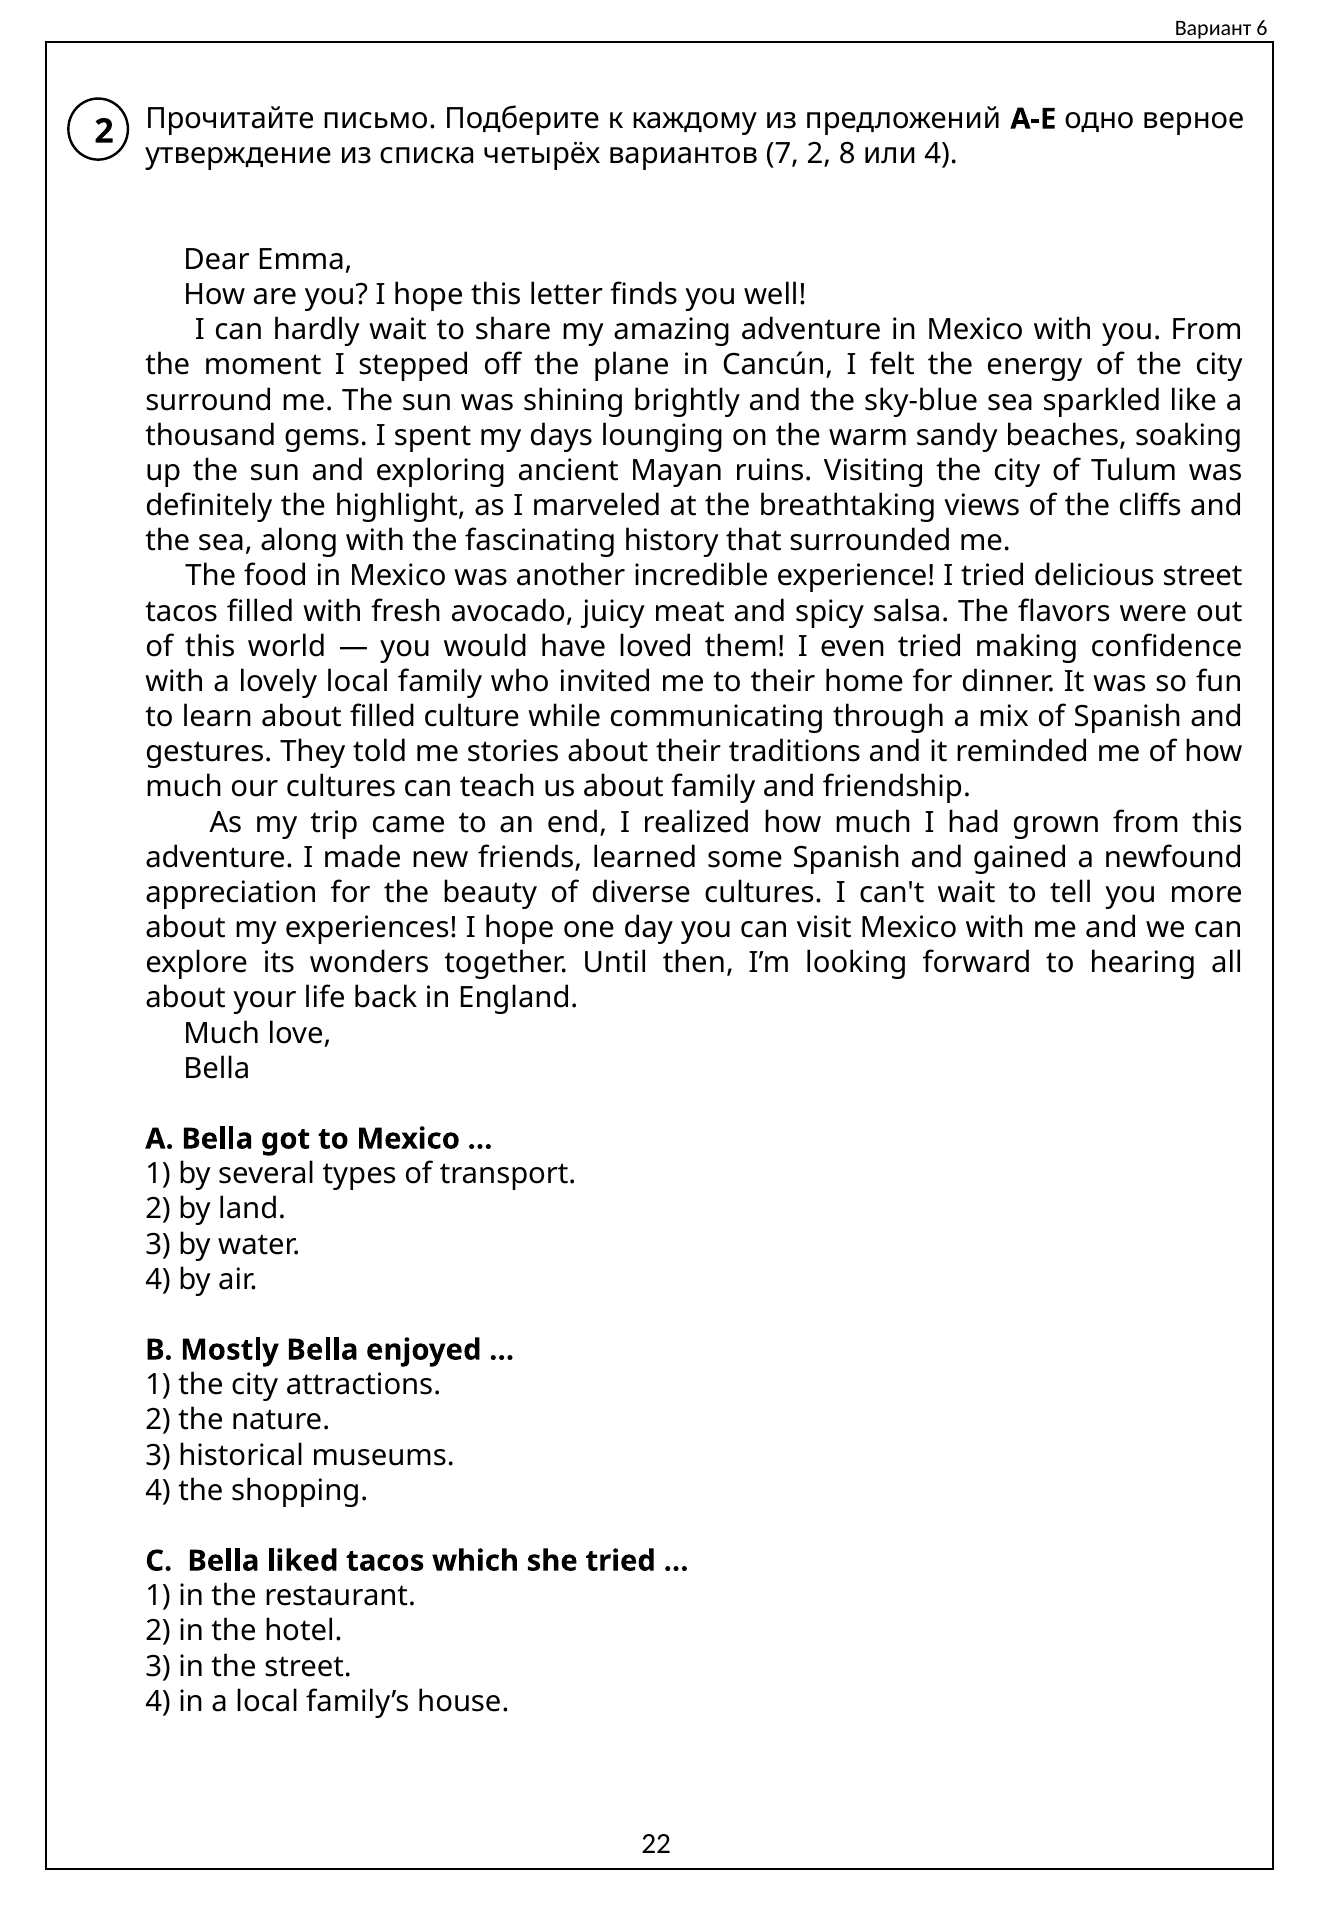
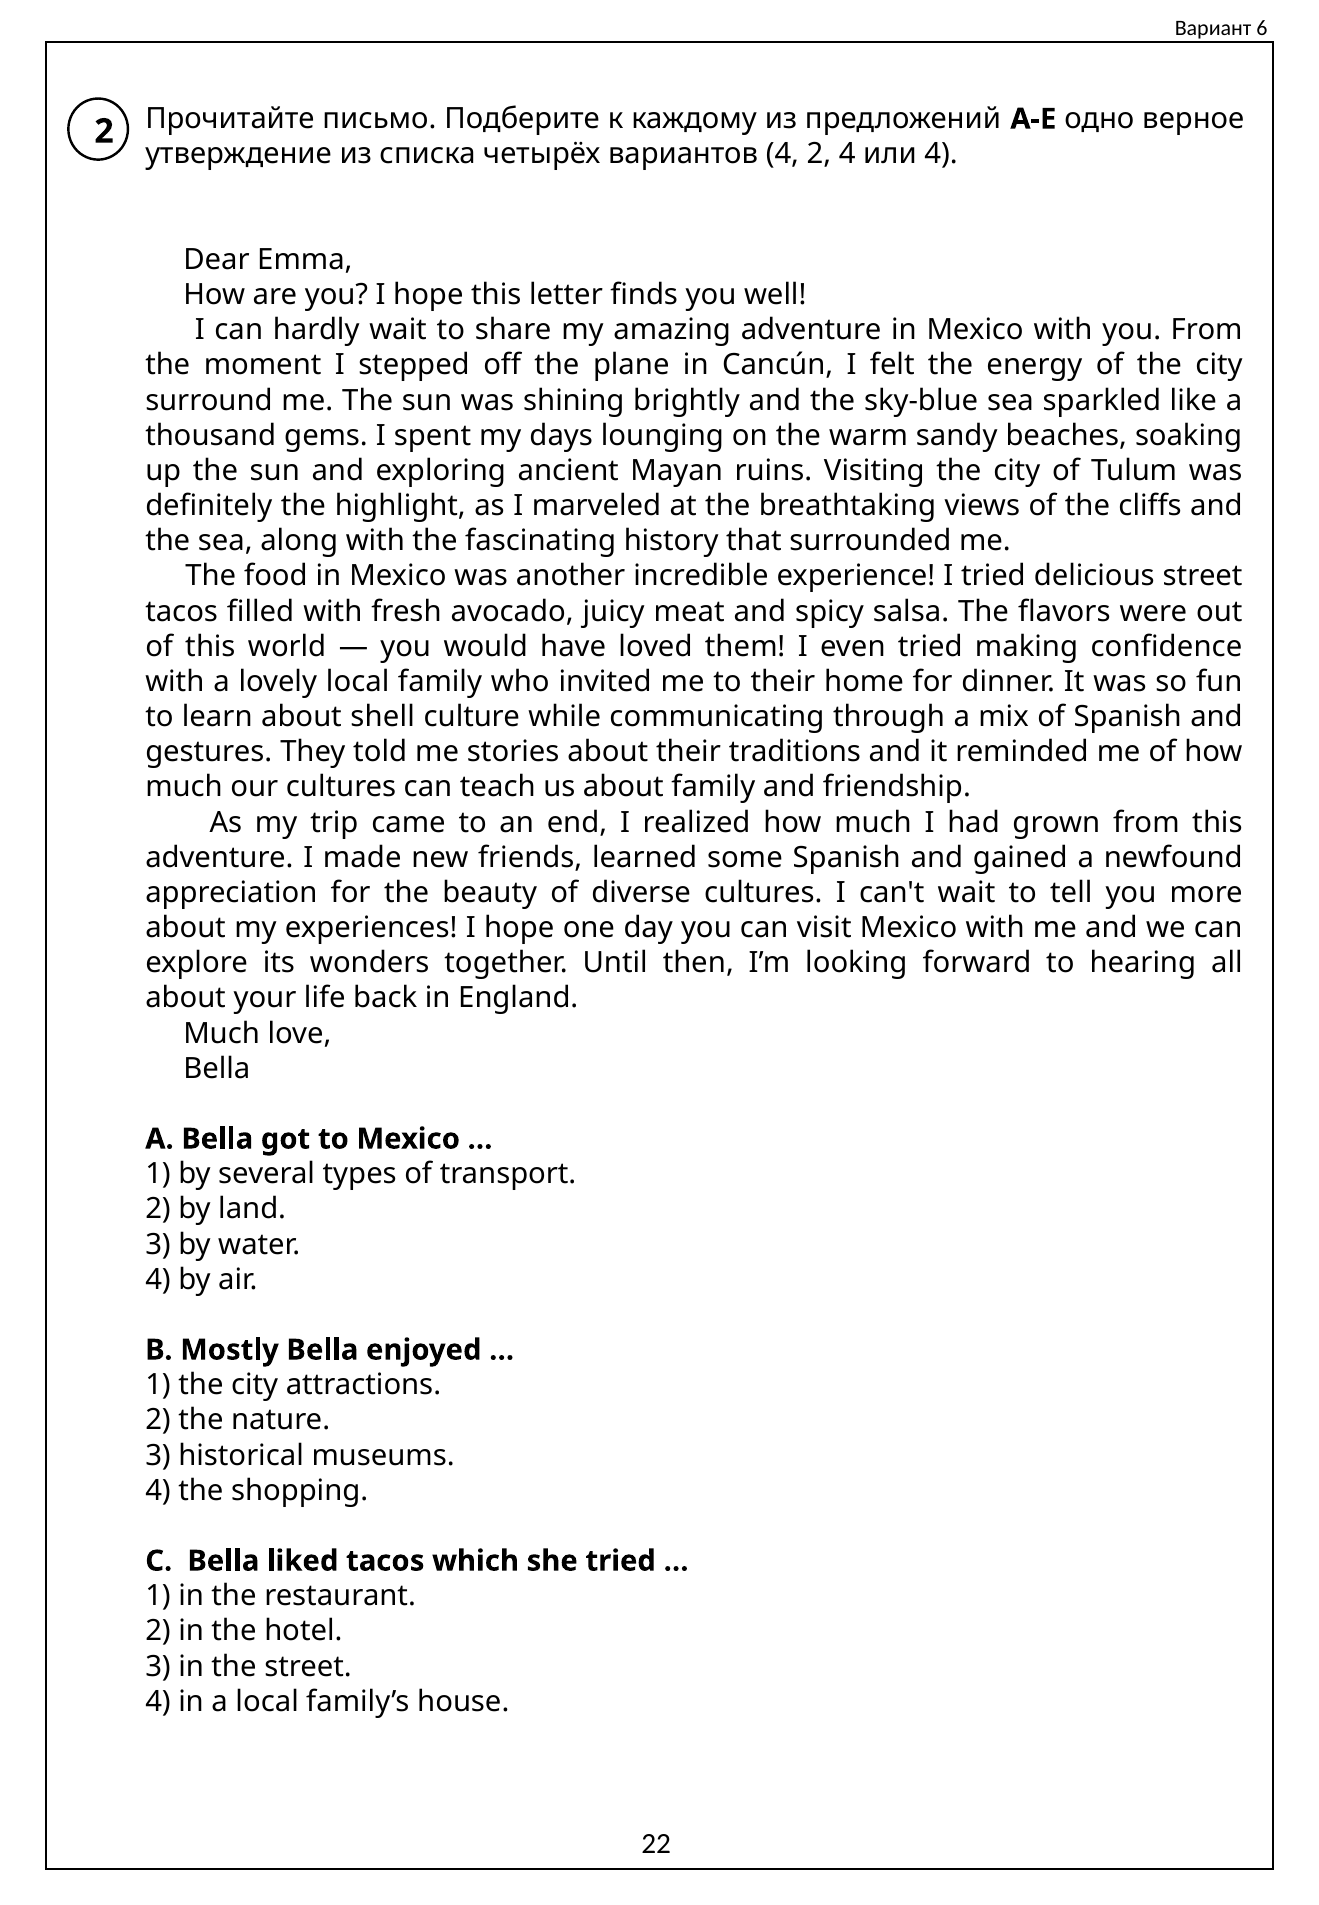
вариантов 7: 7 -> 4 (782, 154)
2 8: 8 -> 4 (847, 154)
about filled: filled -> shell (383, 717)
